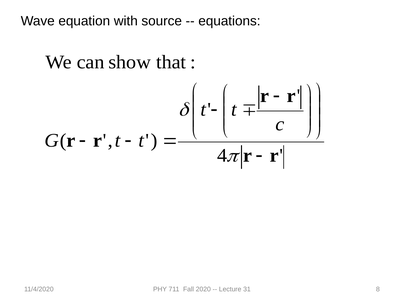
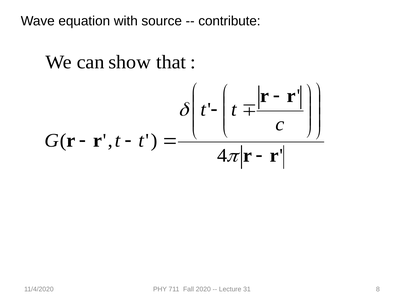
equations: equations -> contribute (229, 21)
